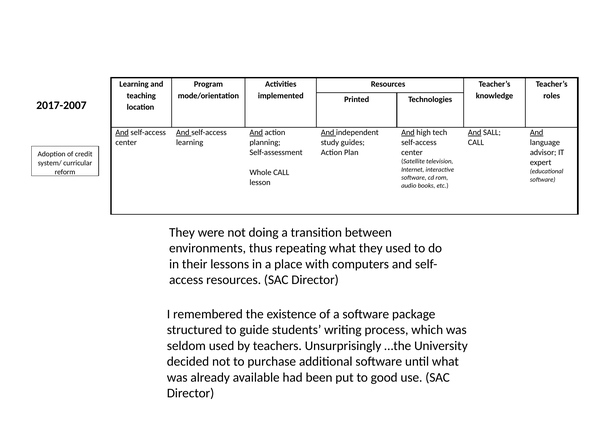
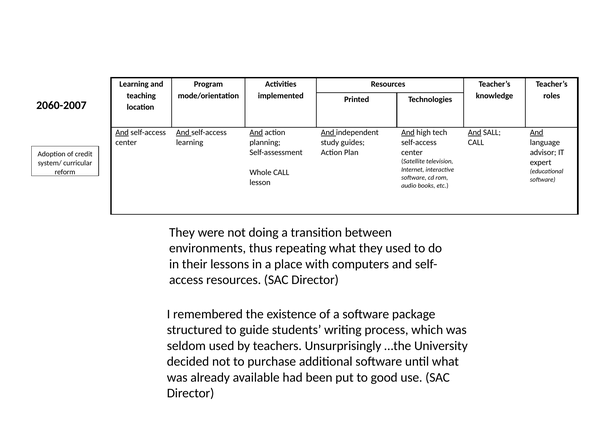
2017-2007: 2017-2007 -> 2060-2007 (61, 105)
